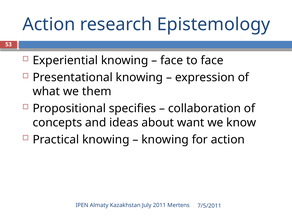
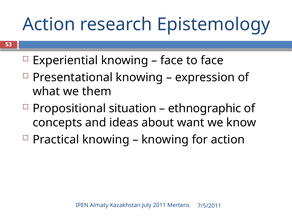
specifies: specifies -> situation (133, 108)
collaboration: collaboration -> ethnographic (205, 108)
